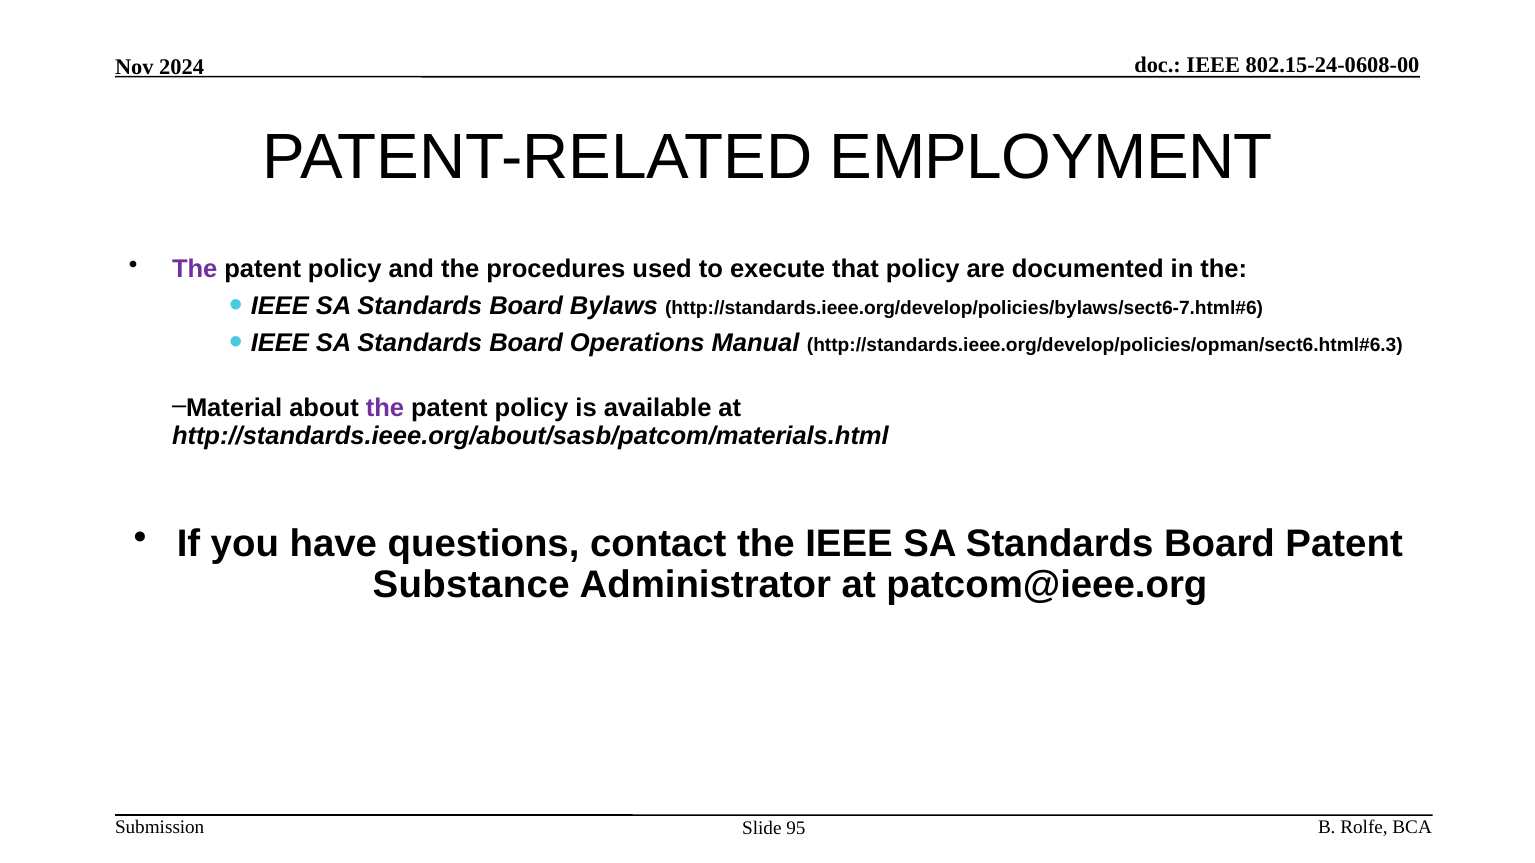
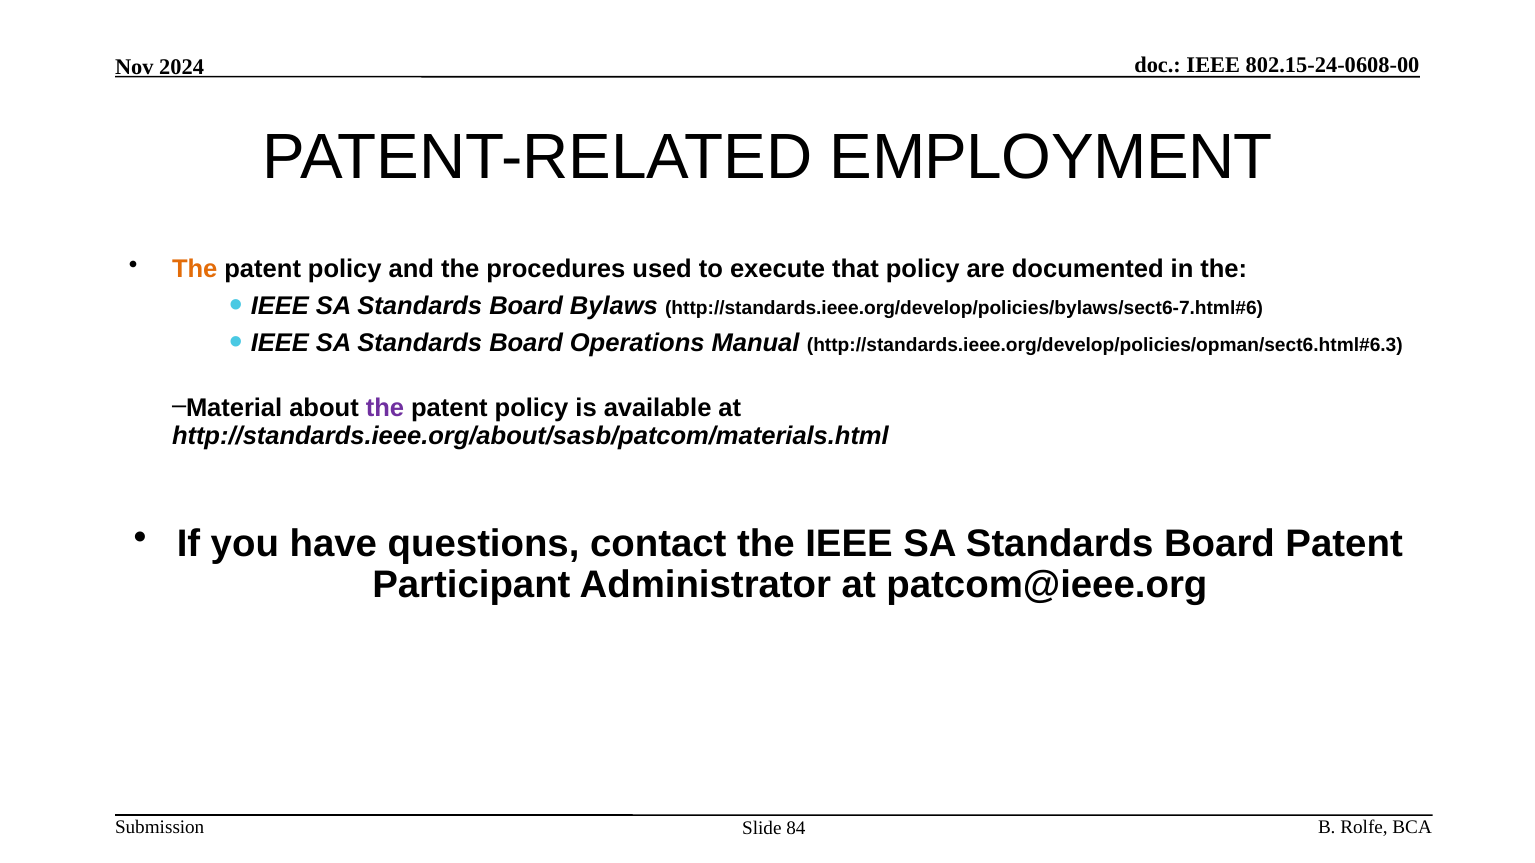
The colour: purple -> orange (195, 269)
Substance: Substance -> Participant (471, 585)
95: 95 -> 84 (796, 828)
